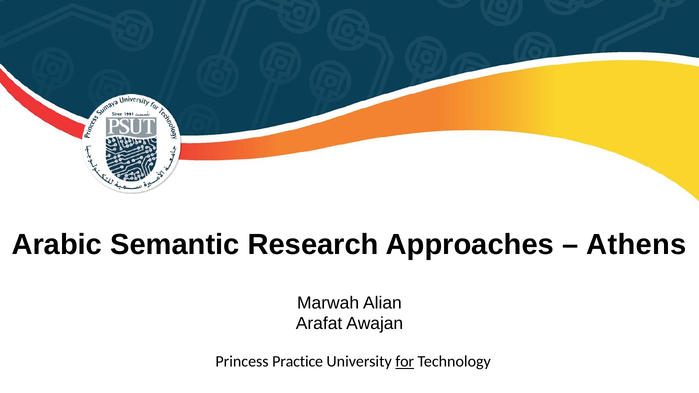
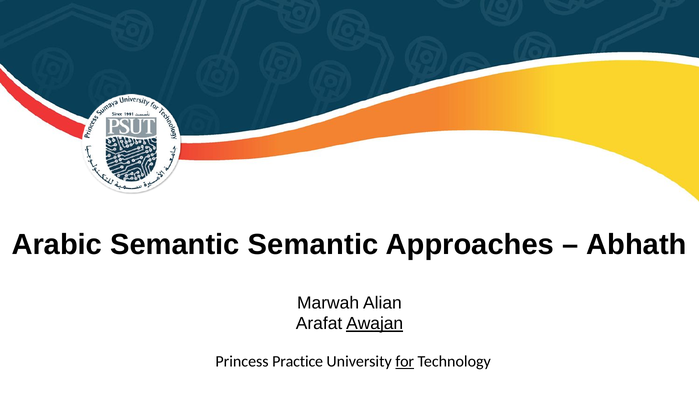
Semantic Research: Research -> Semantic (313, 245)
Athens: Athens -> Abhath (636, 245)
Awajan underline: none -> present (375, 324)
